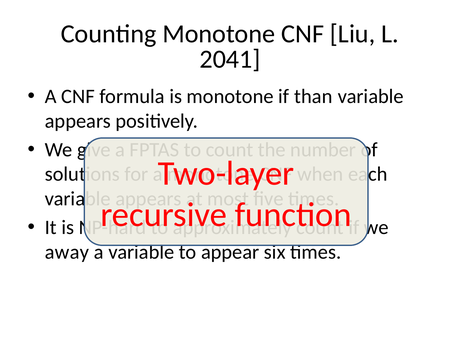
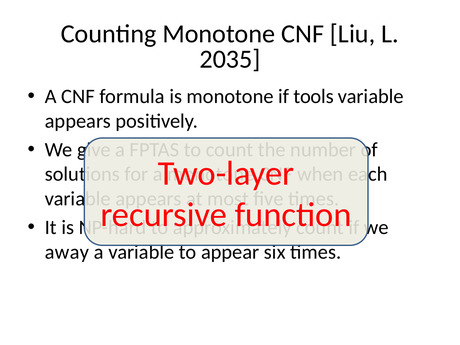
2041: 2041 -> 2035 (230, 59)
than: than -> tools (314, 96)
